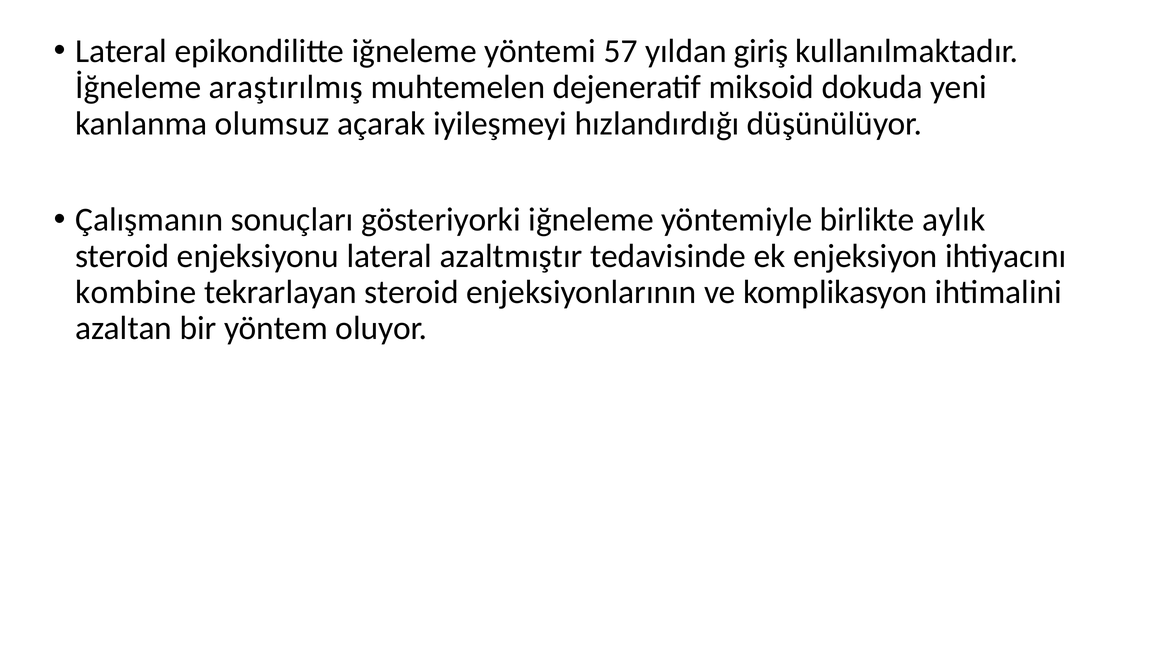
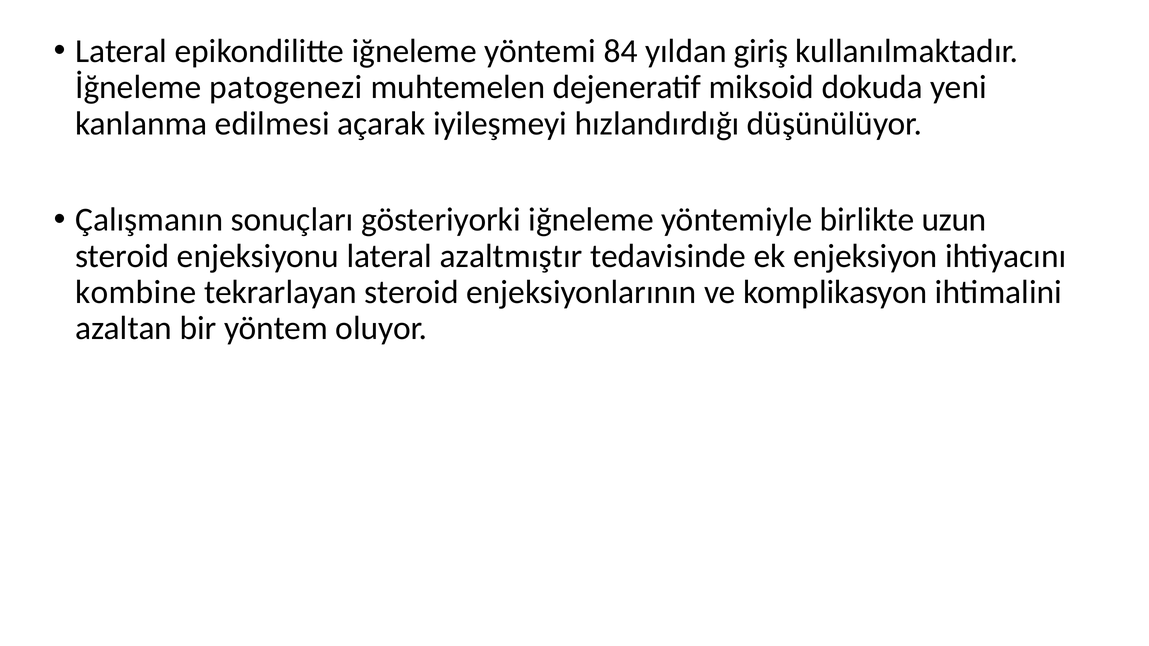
57: 57 -> 84 (621, 51)
araştırılmış: araştırılmış -> patogenezi (286, 87)
olumsuz: olumsuz -> edilmesi (272, 124)
aylık: aylık -> uzun (954, 220)
